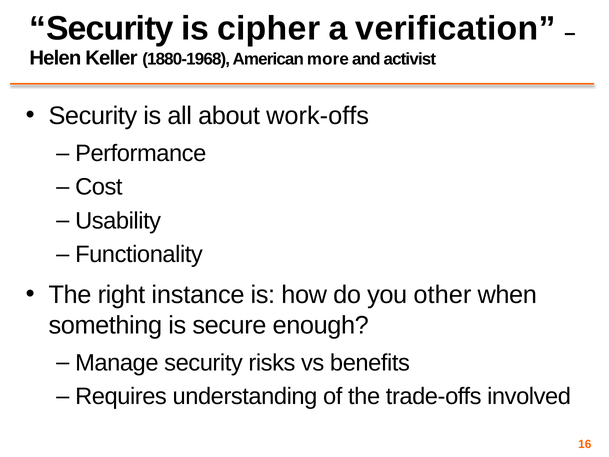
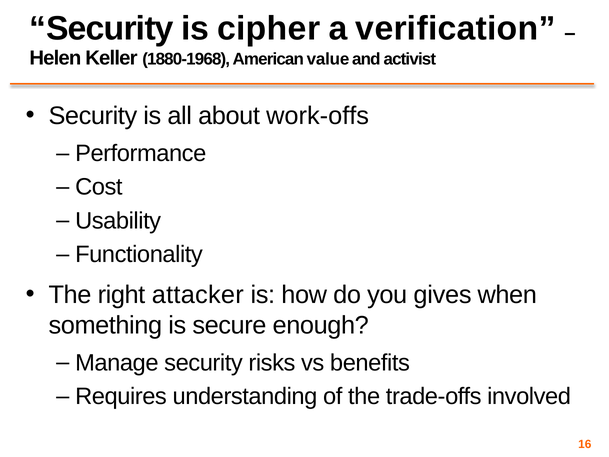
more: more -> value (328, 59)
instance: instance -> attacker (198, 295)
other: other -> gives (443, 295)
